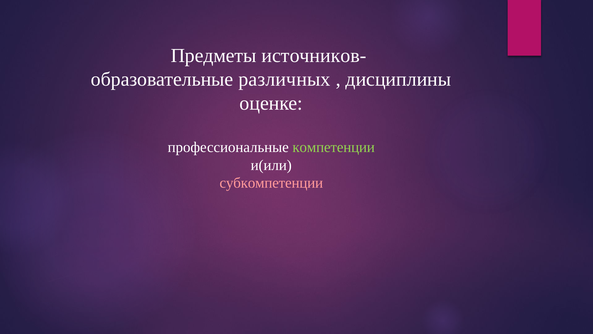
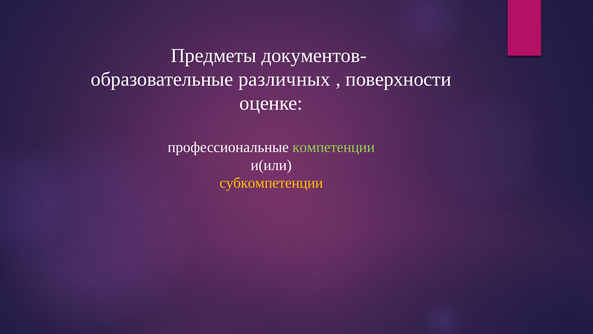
источников-: источников- -> документов- (314, 56)
дисциплины: дисциплины -> поверхности (398, 79)
субкомпетенции colour: pink -> yellow (271, 183)
